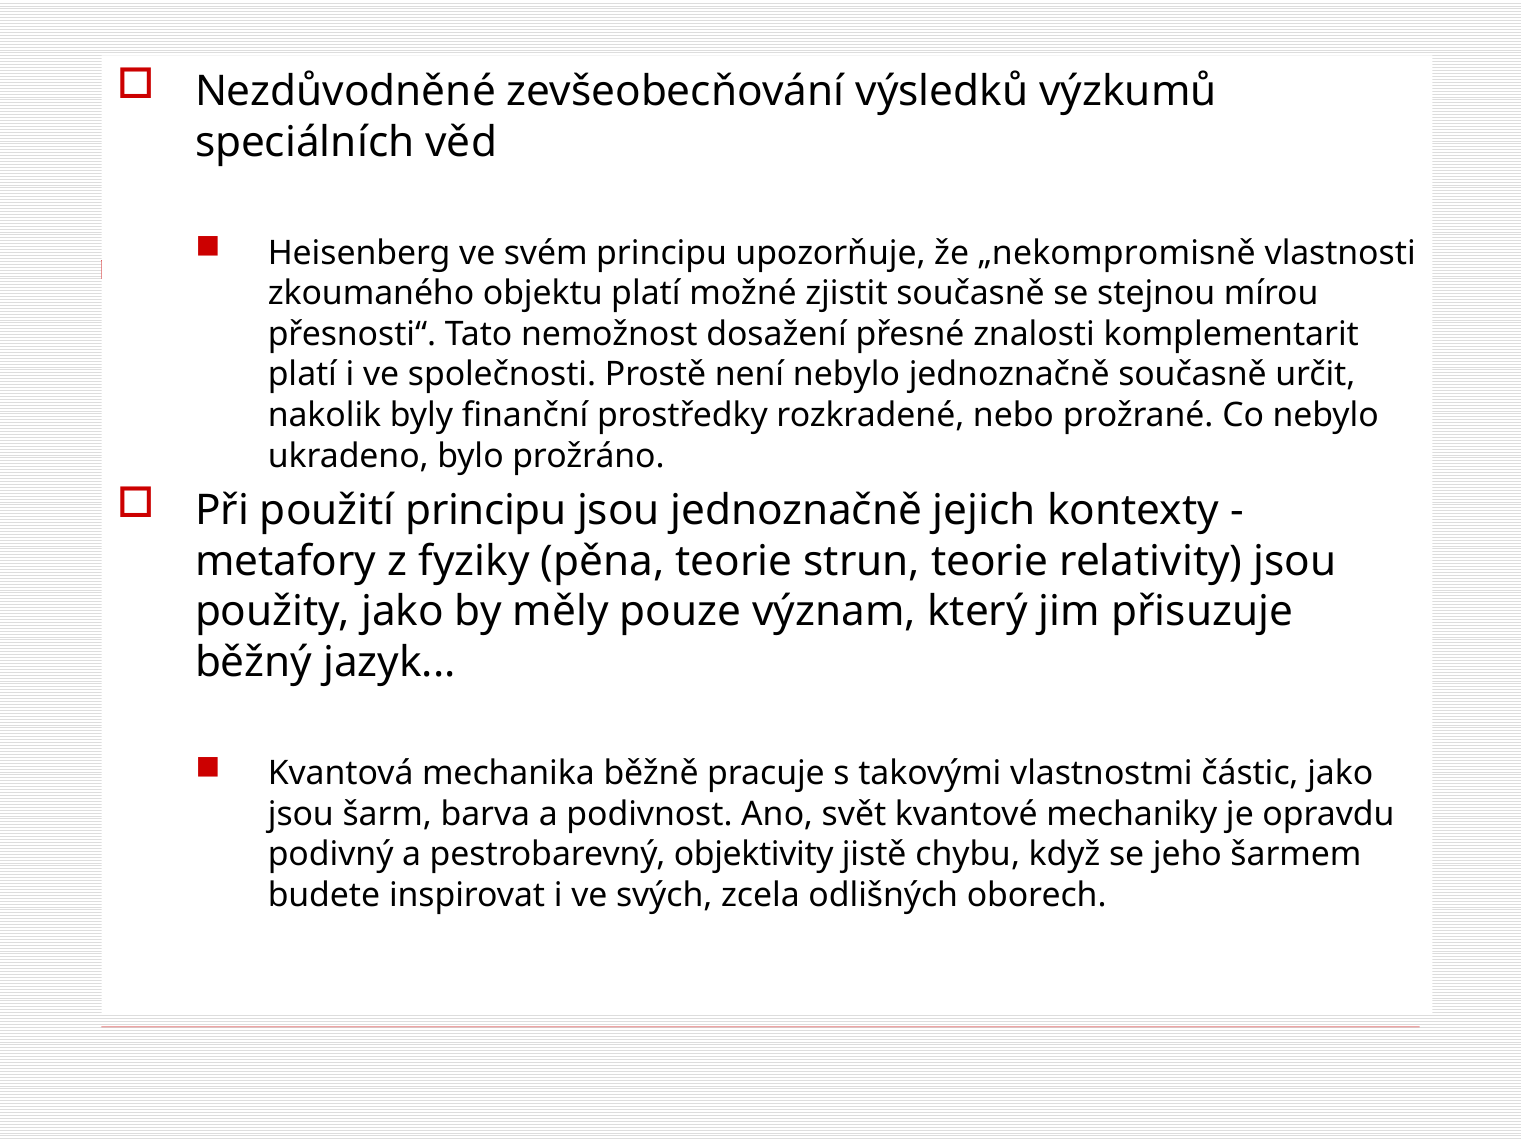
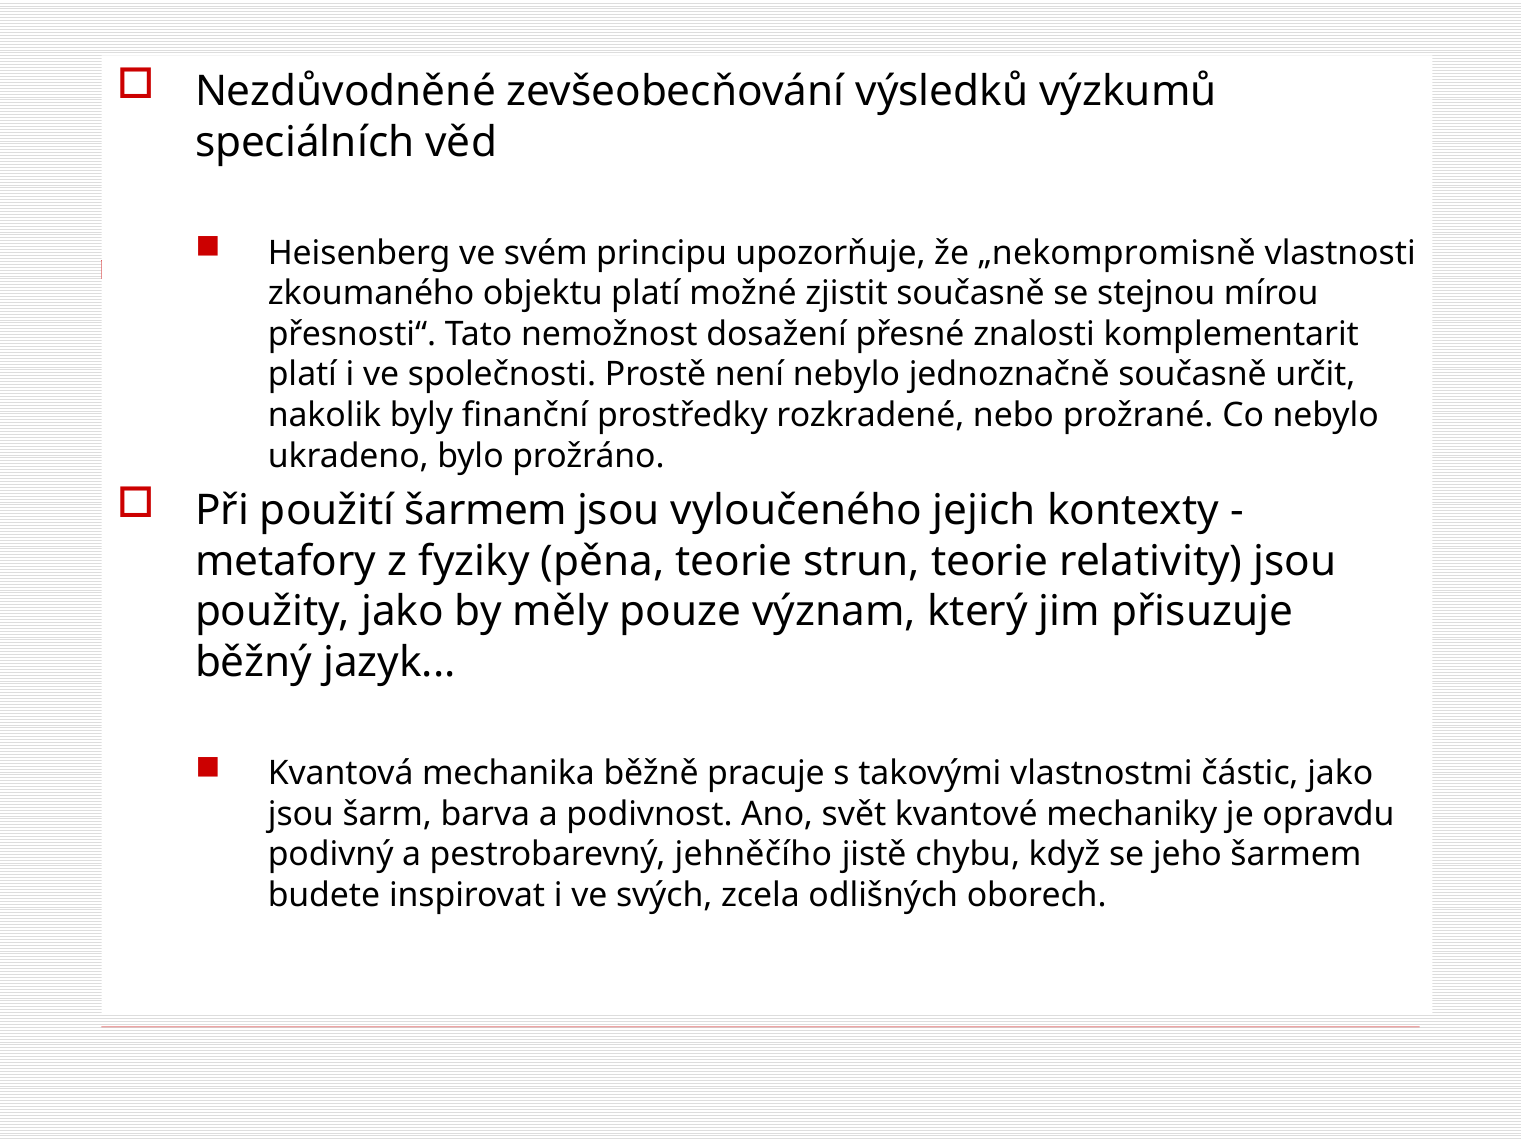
použití principu: principu -> šarmem (486, 510)
jsou jednoznačně: jednoznačně -> vyloučeného (796, 510)
objektivity: objektivity -> jehněčího (753, 855)
